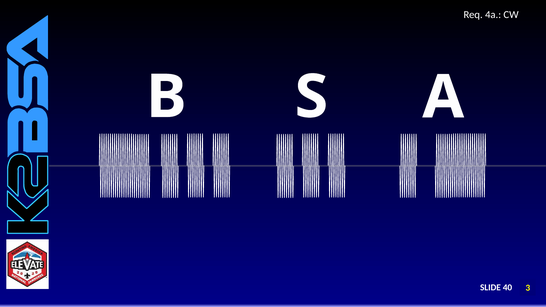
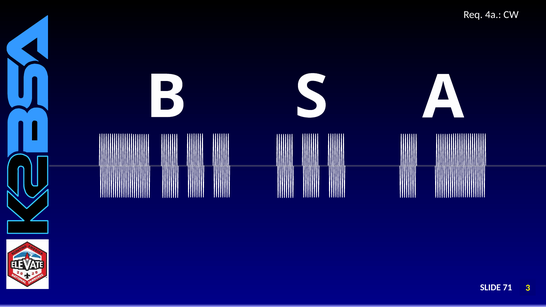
40: 40 -> 71 (507, 288)
